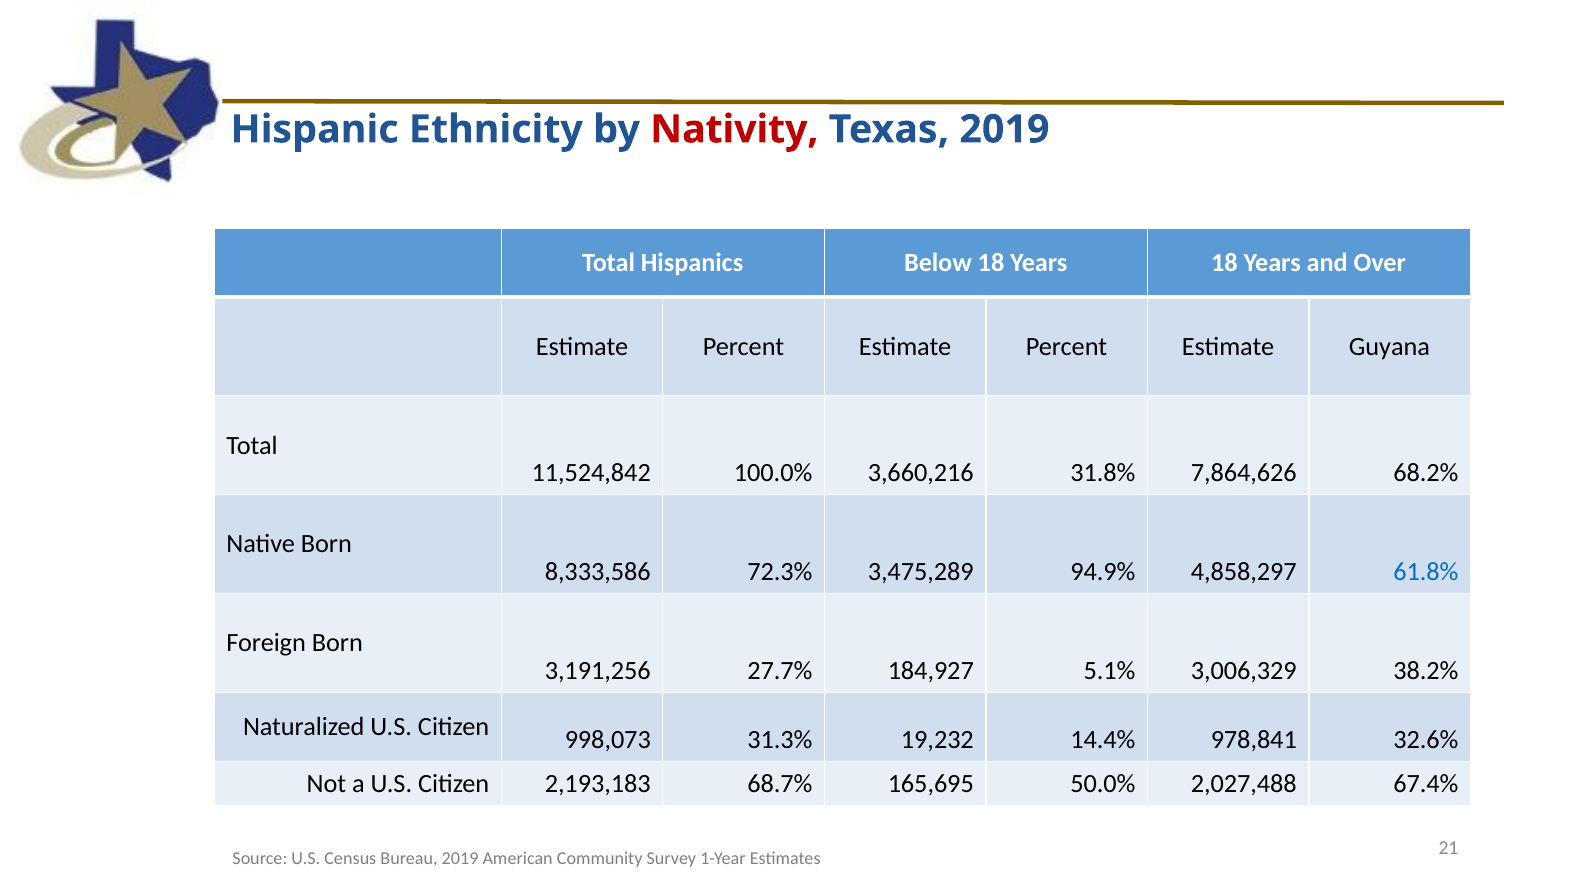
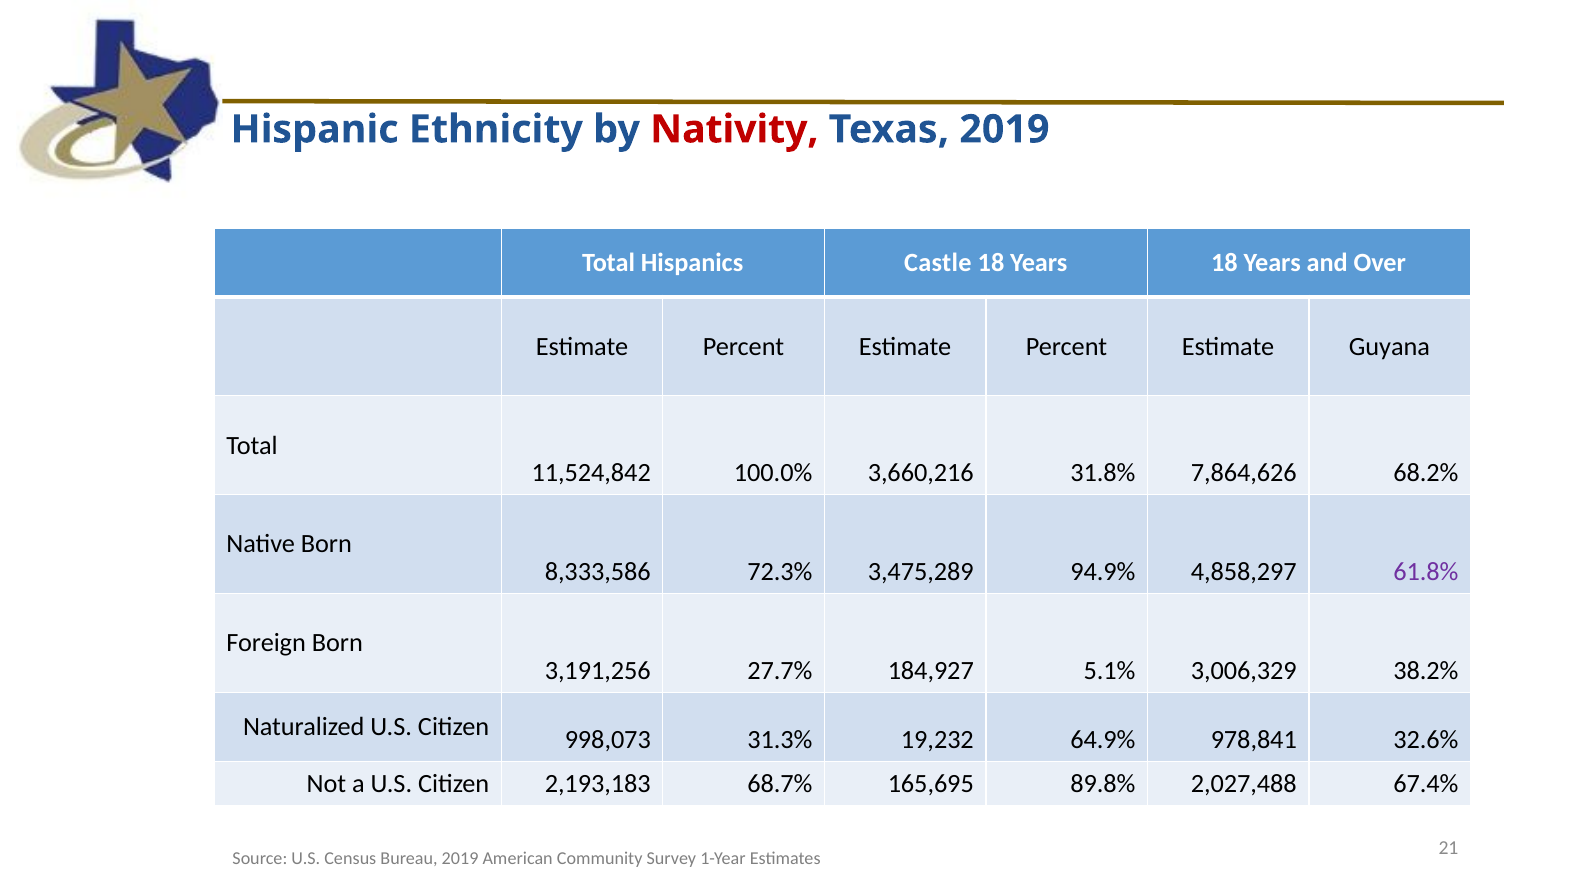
Below: Below -> Castle (938, 263)
61.8% colour: blue -> purple (1426, 572)
14.4%: 14.4% -> 64.9% (1103, 740)
50.0%: 50.0% -> 89.8% (1103, 784)
